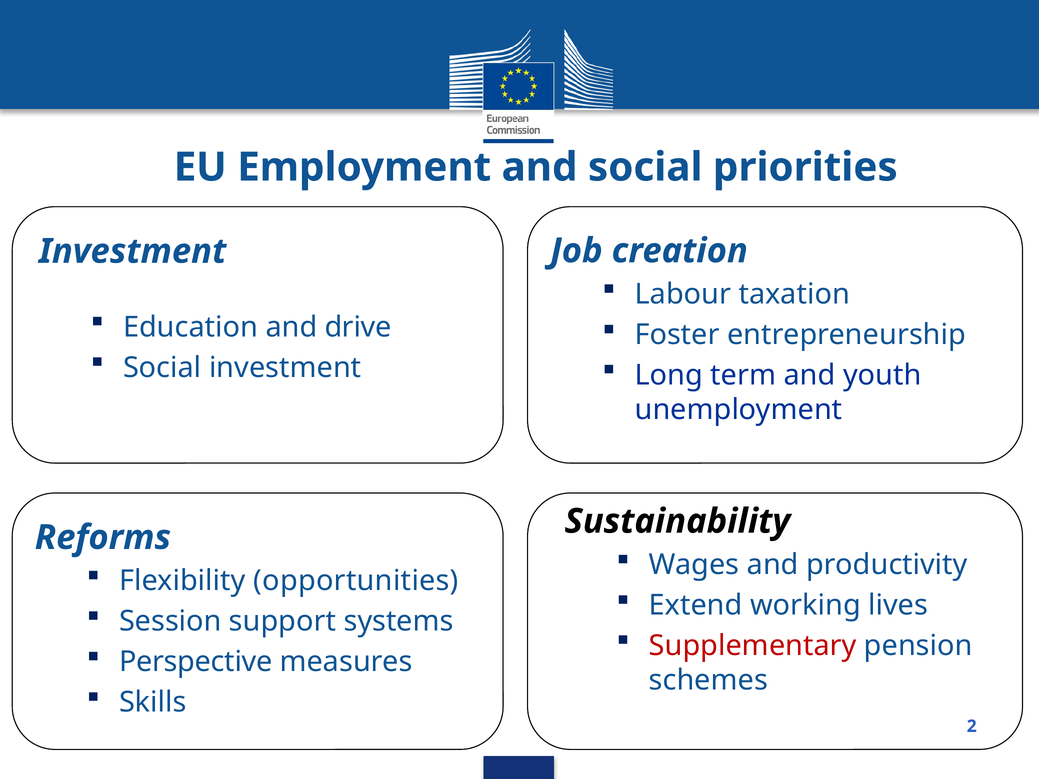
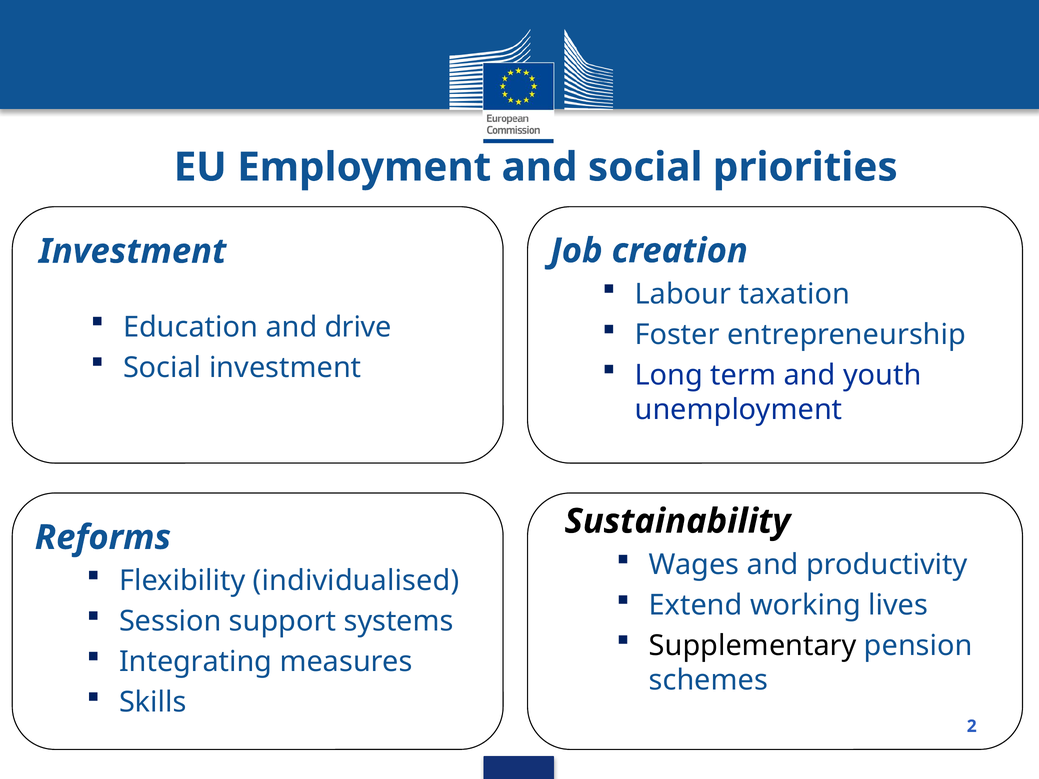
opportunities: opportunities -> individualised (356, 581)
Supplementary colour: red -> black (753, 646)
Perspective: Perspective -> Integrating (196, 662)
